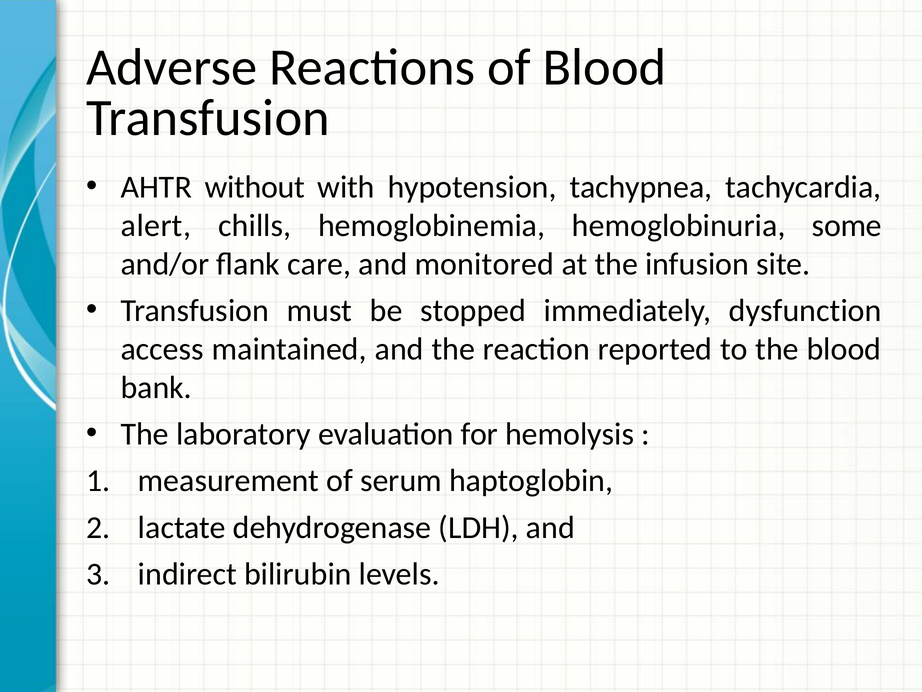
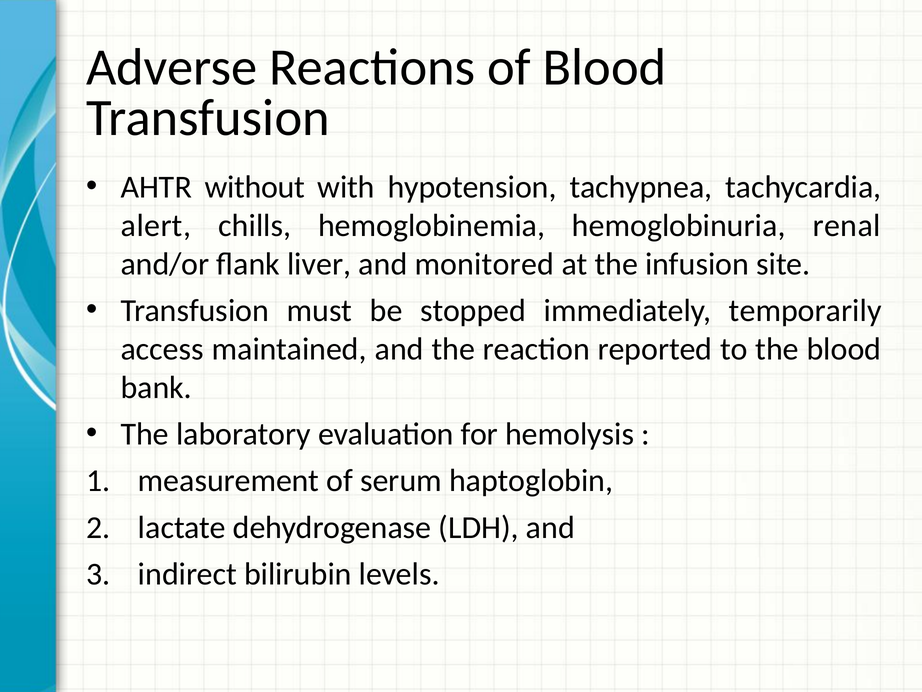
some: some -> renal (847, 225)
care: care -> liver (319, 264)
dysfunction: dysfunction -> temporarily (805, 310)
